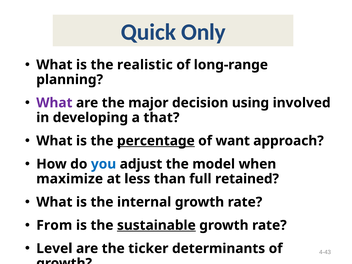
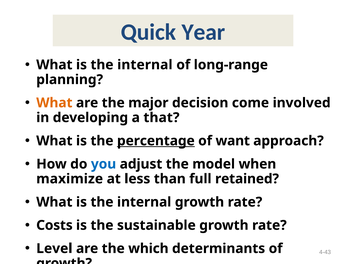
Only: Only -> Year (203, 32)
realistic: realistic -> internal (145, 65)
What colour: purple -> orange (54, 103)
using: using -> come (250, 103)
From: From -> Costs (54, 225)
sustainable underline: present -> none (156, 225)
ticker: ticker -> which (148, 249)
